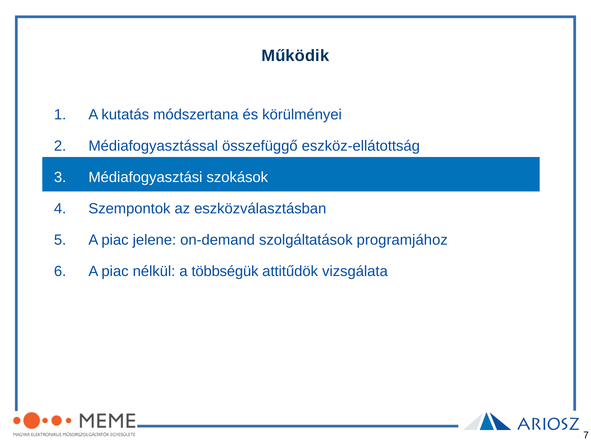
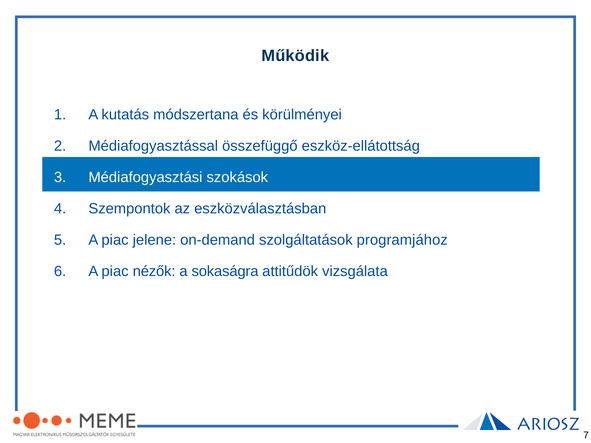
nélkül: nélkül -> nézők (154, 271)
többségük: többségük -> sokaságra (225, 271)
